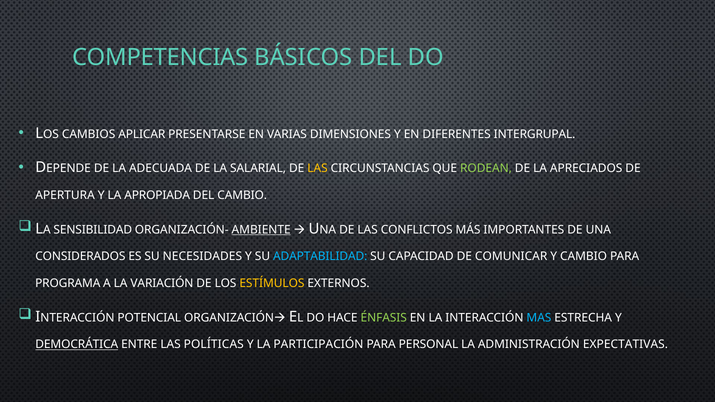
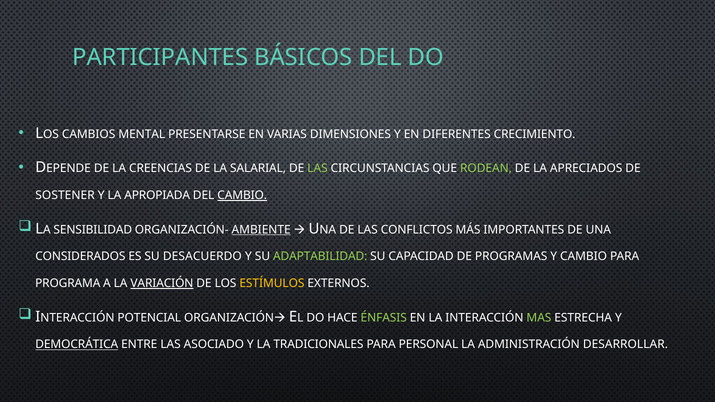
COMPETENCIAS: COMPETENCIAS -> PARTICIPANTES (160, 57)
APLICAR: APLICAR -> MENTAL (142, 134)
INTERGRUPAL: INTERGRUPAL -> CRECIMIENTO (535, 134)
ADECUADA: ADECUADA -> CREENCIAS (160, 169)
LAS colour: yellow -> light green (317, 169)
APERTURA: APERTURA -> SOSTENER (65, 195)
CAMBIO underline: none -> present (242, 195)
NECESIDADES: NECESIDADES -> DESACUERDO (202, 257)
ADAPTABILIDAD colour: light blue -> light green (320, 257)
COMUNICAR: COMUNICAR -> PROGRAMAS (511, 257)
VARIACIÓN underline: none -> present (162, 283)
MAS colour: light blue -> light green (539, 318)
POLÍTICAS: POLÍTICAS -> ASOCIADO (214, 345)
PARTICIPACIÓN: PARTICIPACIÓN -> TRADICIONALES (319, 345)
EXPECTATIVAS: EXPECTATIVAS -> DESARROLLAR (625, 345)
